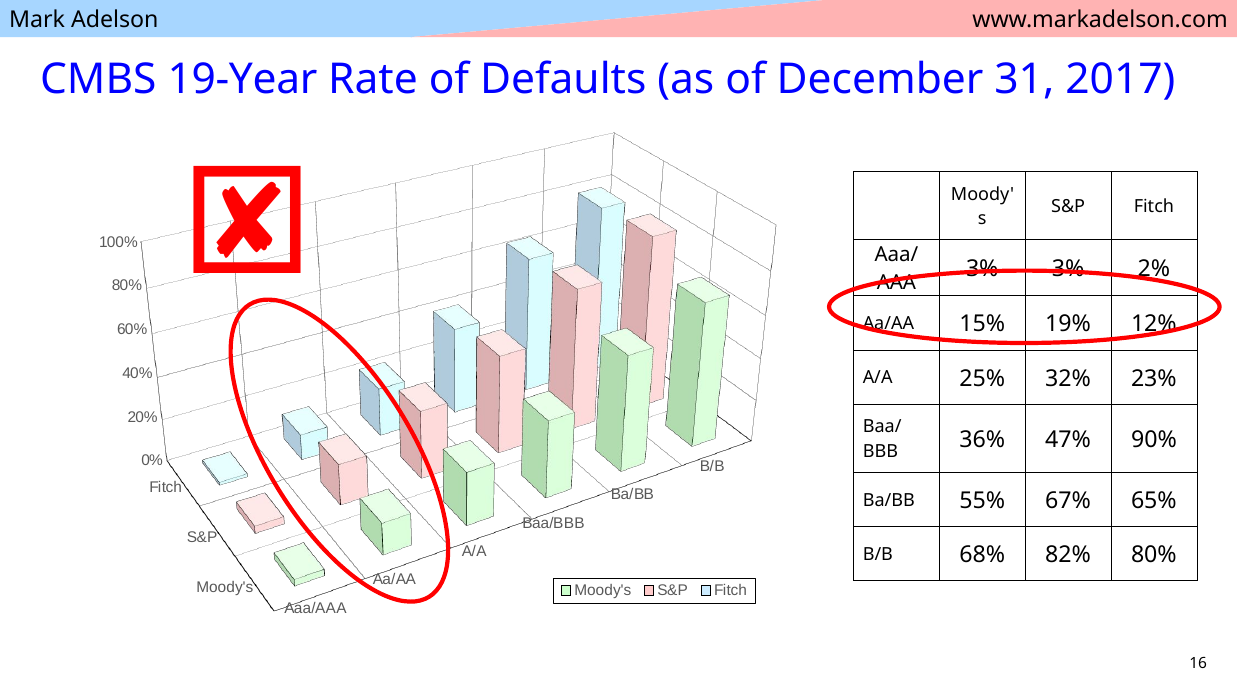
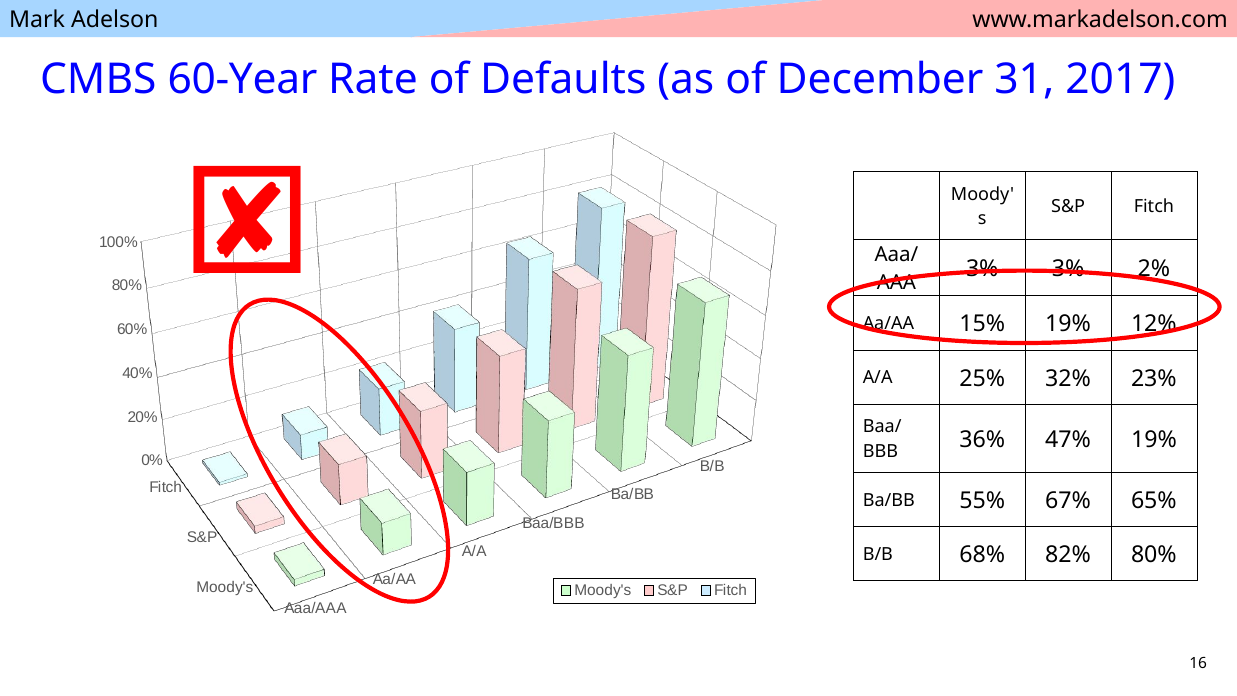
19-Year: 19-Year -> 60-Year (242, 79)
47% 90%: 90% -> 19% (1154, 440)
